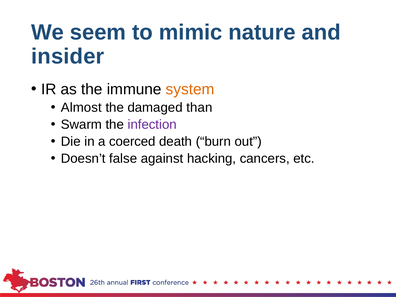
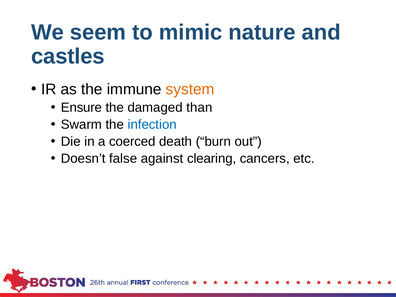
insider: insider -> castles (68, 56)
Almost: Almost -> Ensure (81, 107)
infection colour: purple -> blue (152, 124)
hacking: hacking -> clearing (212, 158)
